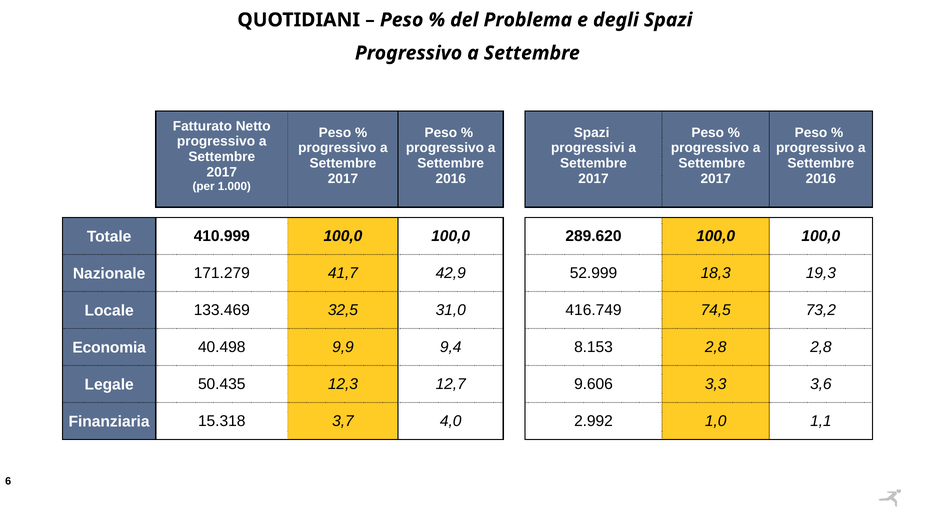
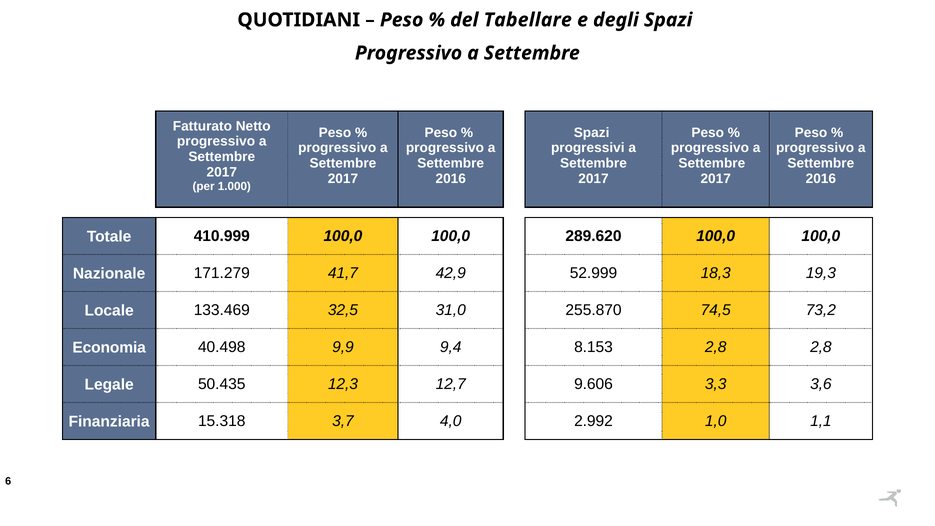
Problema: Problema -> Tabellare (528, 20)
416.749: 416.749 -> 255.870 (594, 310)
